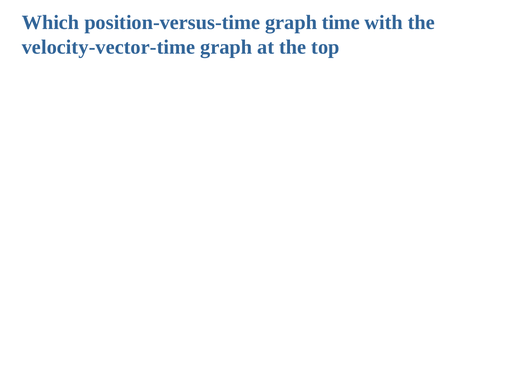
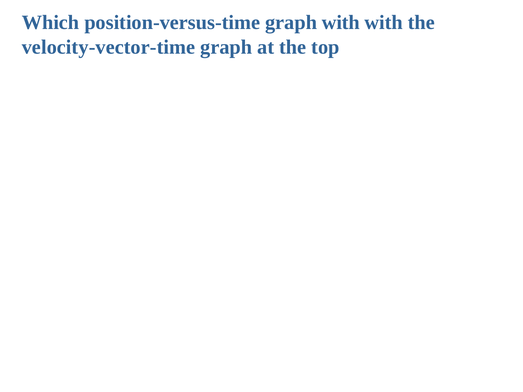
graph time: time -> with (341, 23)
